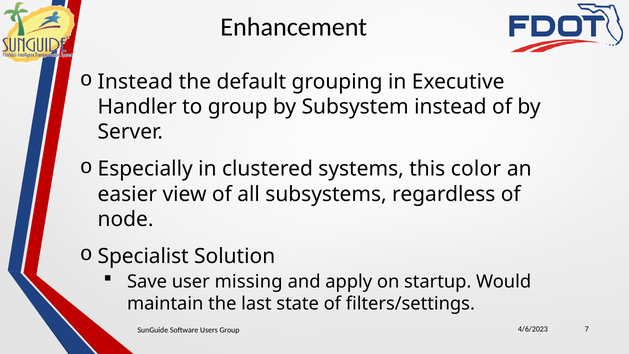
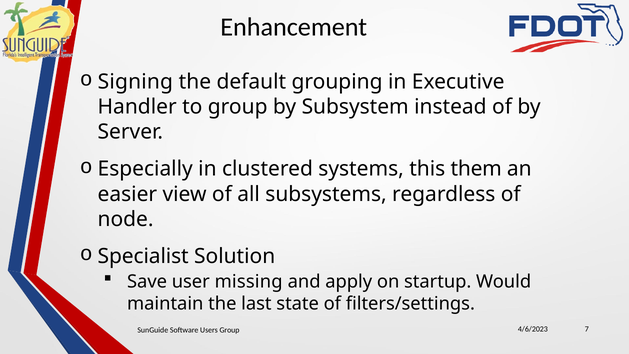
Instead: Instead -> Signing (135, 82)
color: color -> them (476, 169)
